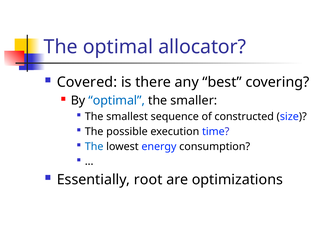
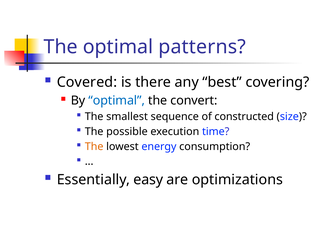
allocator: allocator -> patterns (202, 47)
smaller: smaller -> convert (194, 100)
The colour: blue -> orange (94, 146)
root: root -> easy (148, 179)
